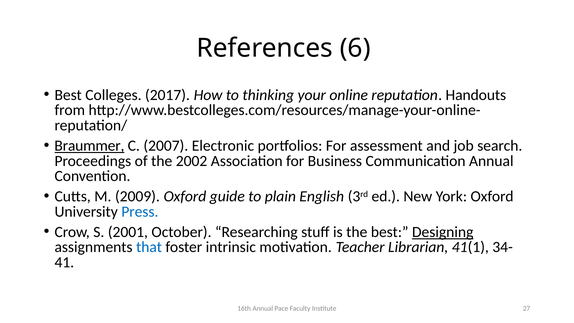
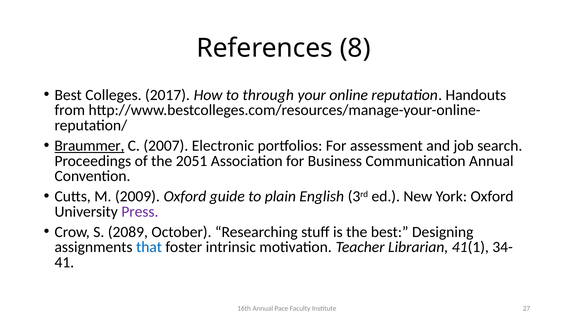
6: 6 -> 8 (355, 48)
thinking: thinking -> through (268, 95)
2002: 2002 -> 2051 (192, 161)
Press colour: blue -> purple (140, 212)
2001: 2001 -> 2089 (128, 232)
Designing underline: present -> none (443, 232)
